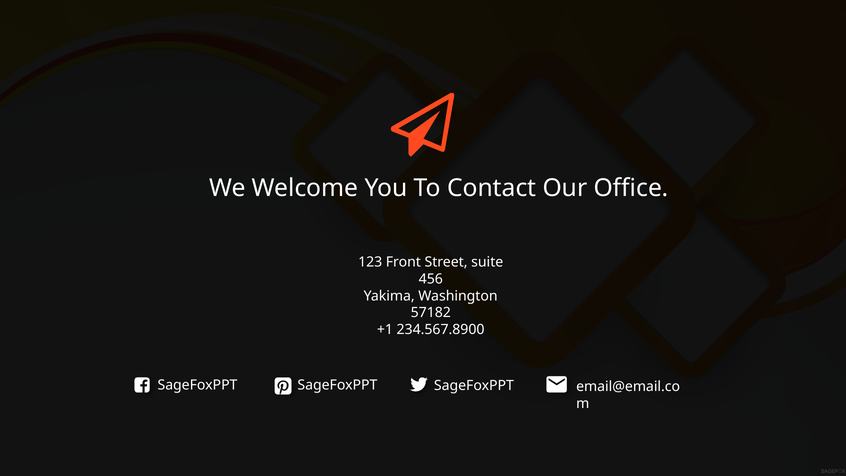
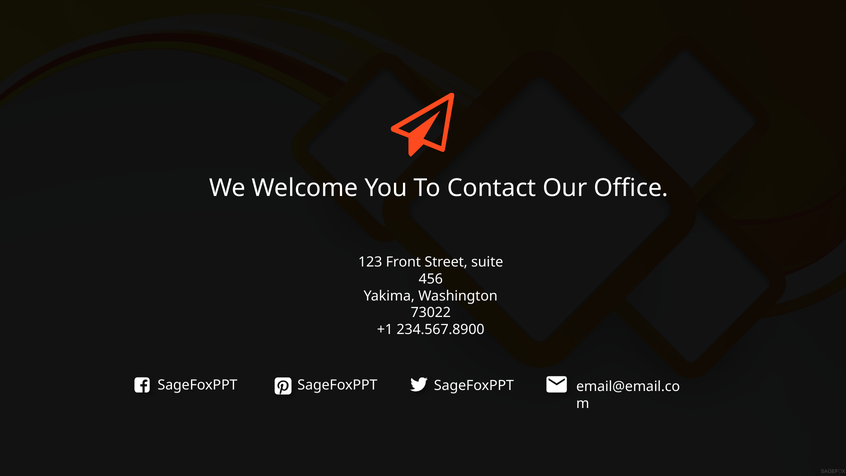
57182: 57182 -> 73022 (431, 313)
